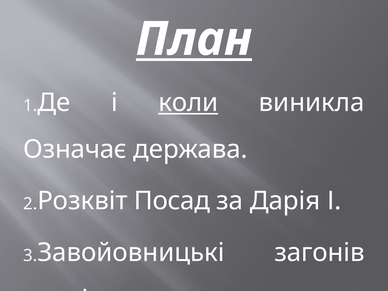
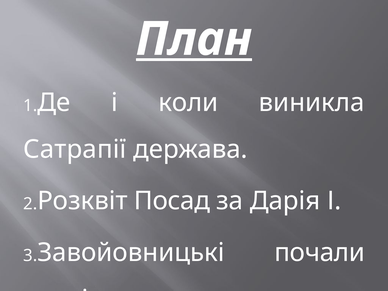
коли underline: present -> none (188, 103)
Означає: Означає -> Сатрапії (75, 149)
загонів: загонів -> почали (320, 253)
